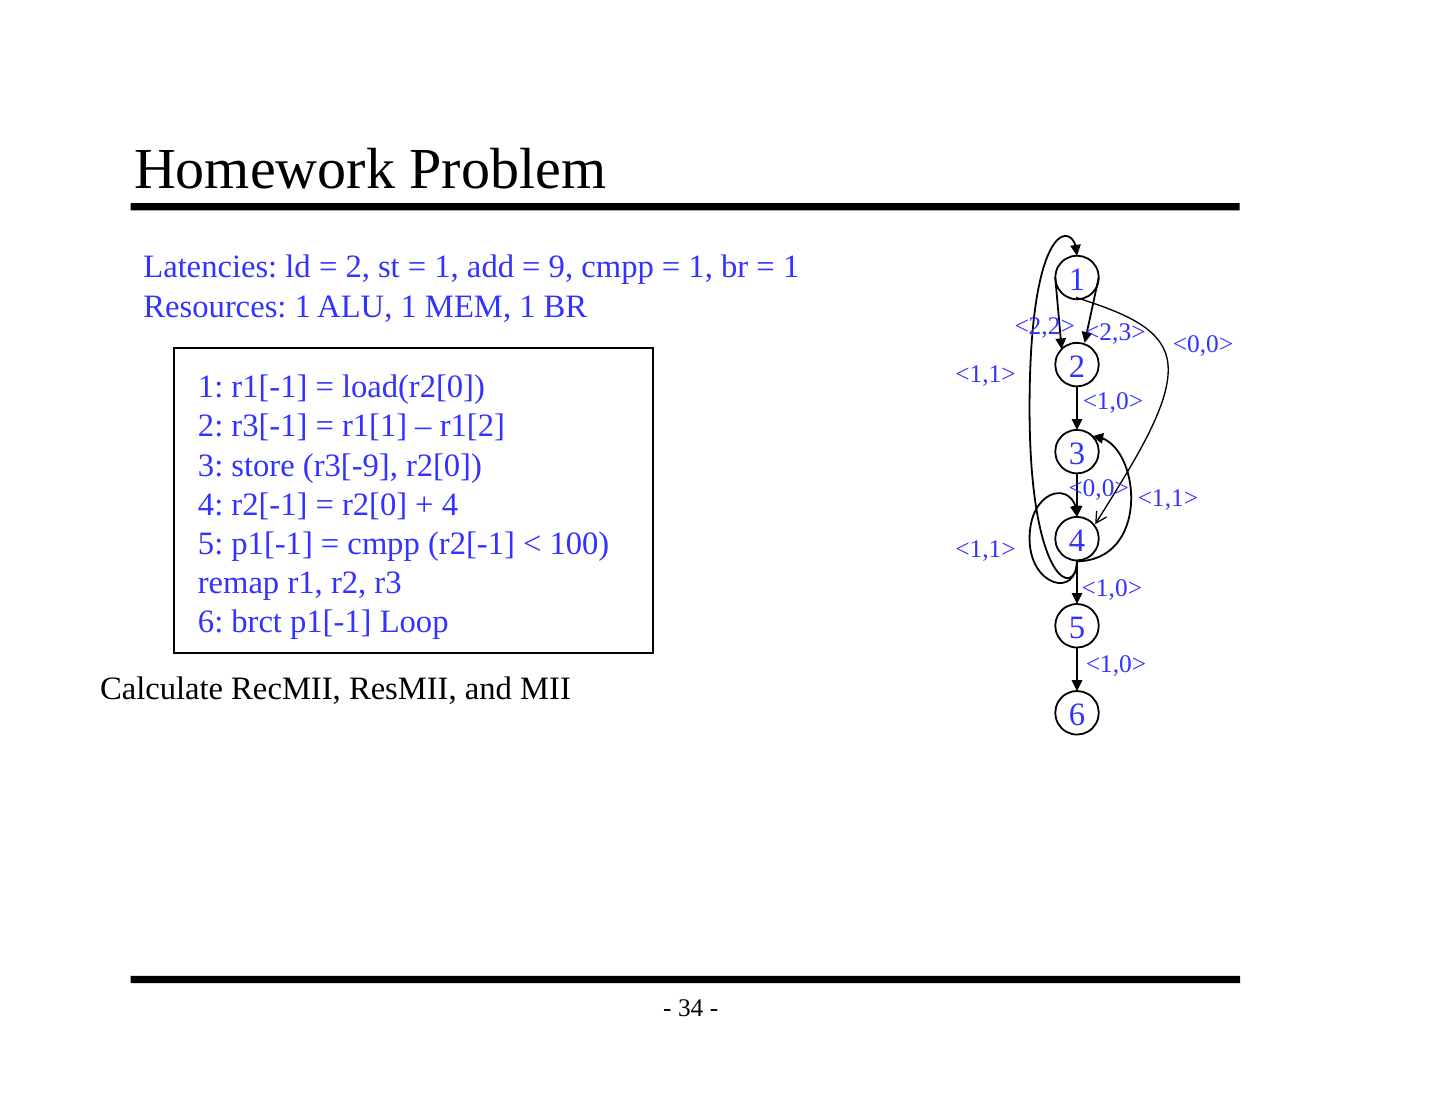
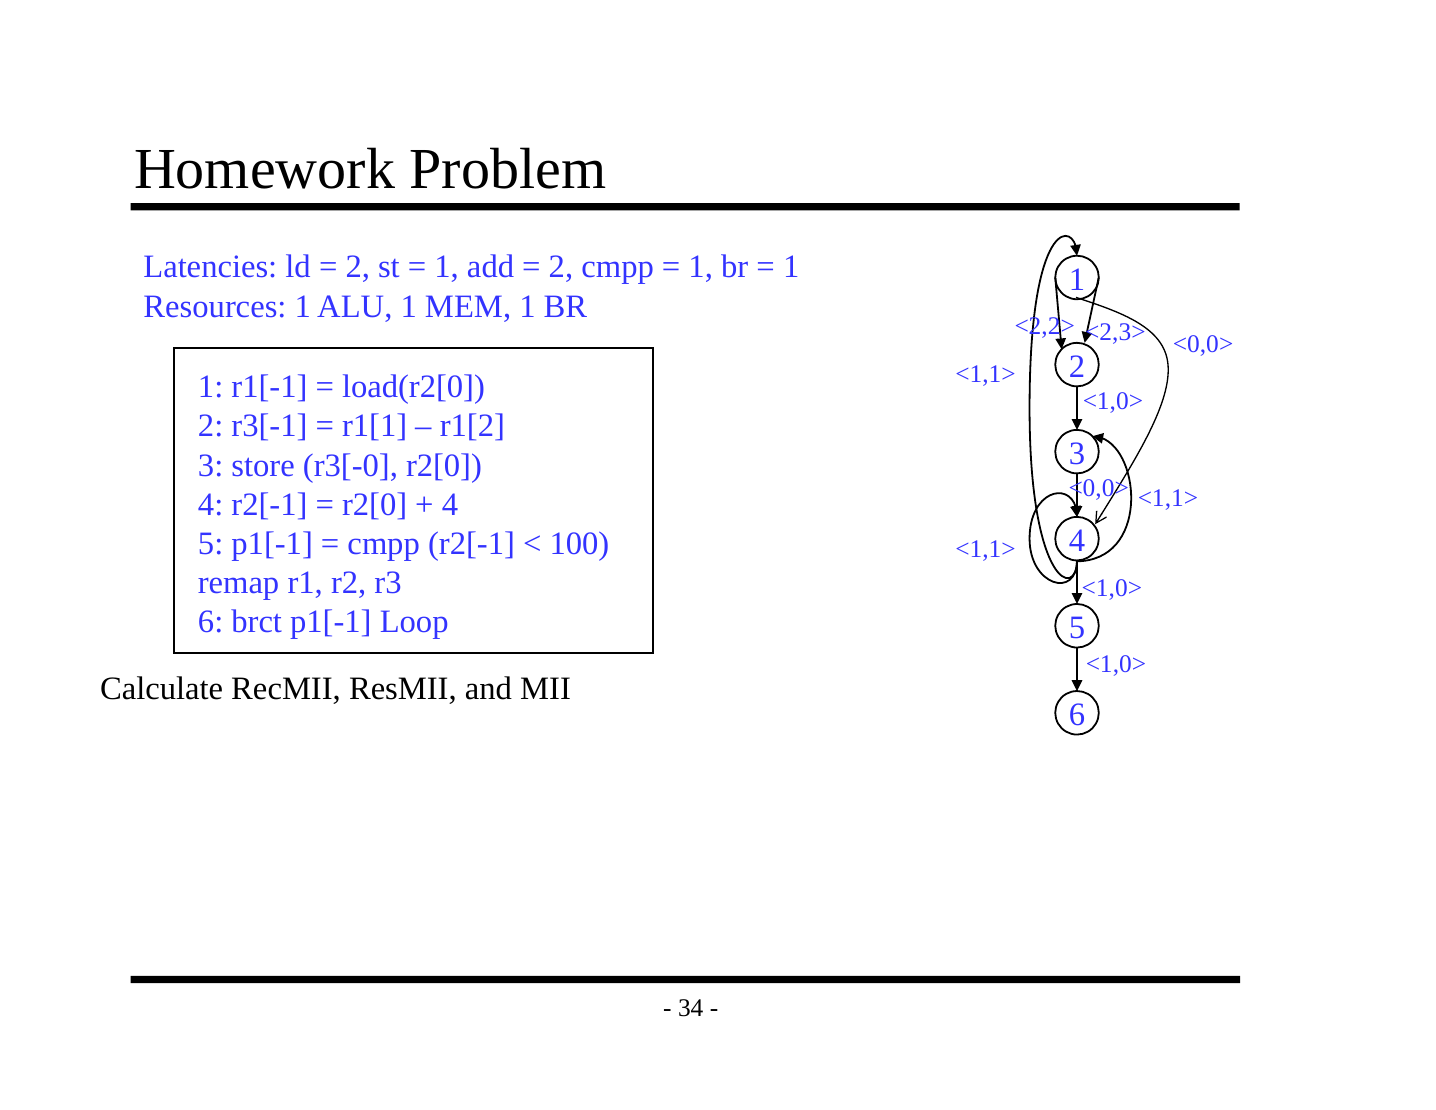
9: 9 -> 2 (561, 267)
r3[-9: r3[-9 -> r3[-0 (350, 465)
